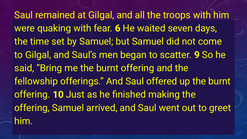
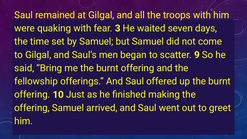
6: 6 -> 3 (118, 28)
